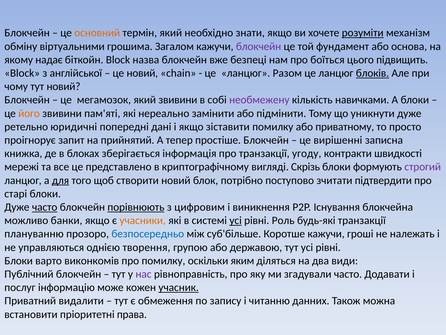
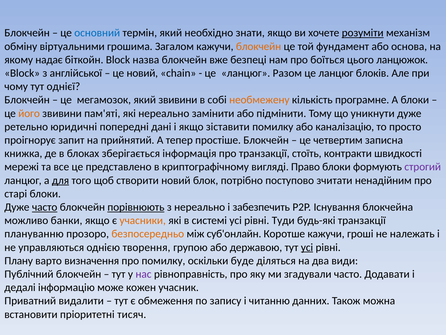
основний colour: orange -> blue (97, 33)
блокчейн colour: purple -> orange (259, 46)
підвищить: підвищить -> ланцюжок (402, 60)
блоків underline: present -> none (372, 73)
тут новий: новий -> однієї (63, 86)
необмежену colour: purple -> orange (259, 100)
навичками: навичками -> програмне (362, 100)
приватному: приватному -> каналізацію (345, 127)
вирішенні: вирішенні -> четвертим (338, 140)
угоду: угоду -> стоїть (307, 153)
Скрізь: Скрізь -> Право (305, 167)
підтвердити: підтвердити -> ненадійним (383, 180)
з цифровим: цифровим -> нереально (200, 207)
виникнення: виникнення -> забезпечить (261, 207)
усі underline: present -> none (236, 220)
Роль: Роль -> Туди (283, 220)
безпосередньо colour: blue -> orange (148, 234)
суб'більше: суб'більше -> суб'онлайн (234, 234)
усі underline: none -> present (307, 247)
Блоки: Блоки -> Плану (19, 260)
виконкомів: виконкомів -> визначення (92, 260)
яким: яким -> буде (242, 260)
послуг: послуг -> дедалі (20, 287)
учасник underline: present -> none (179, 287)
права: права -> тисяч (132, 314)
